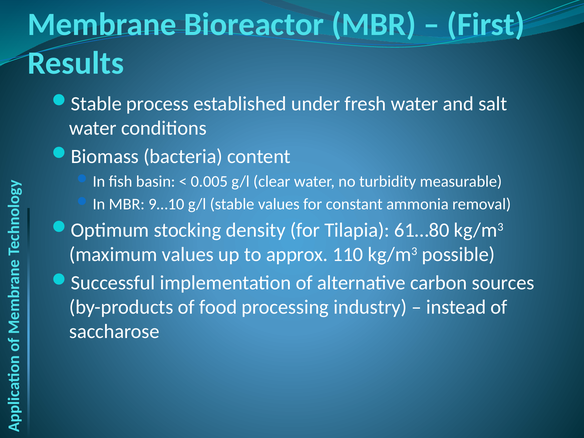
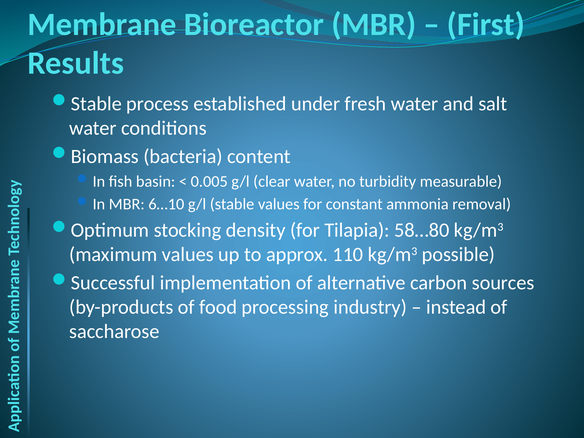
9…10: 9…10 -> 6…10 (166, 204)
61…80: 61…80 -> 58…80 (422, 230)
